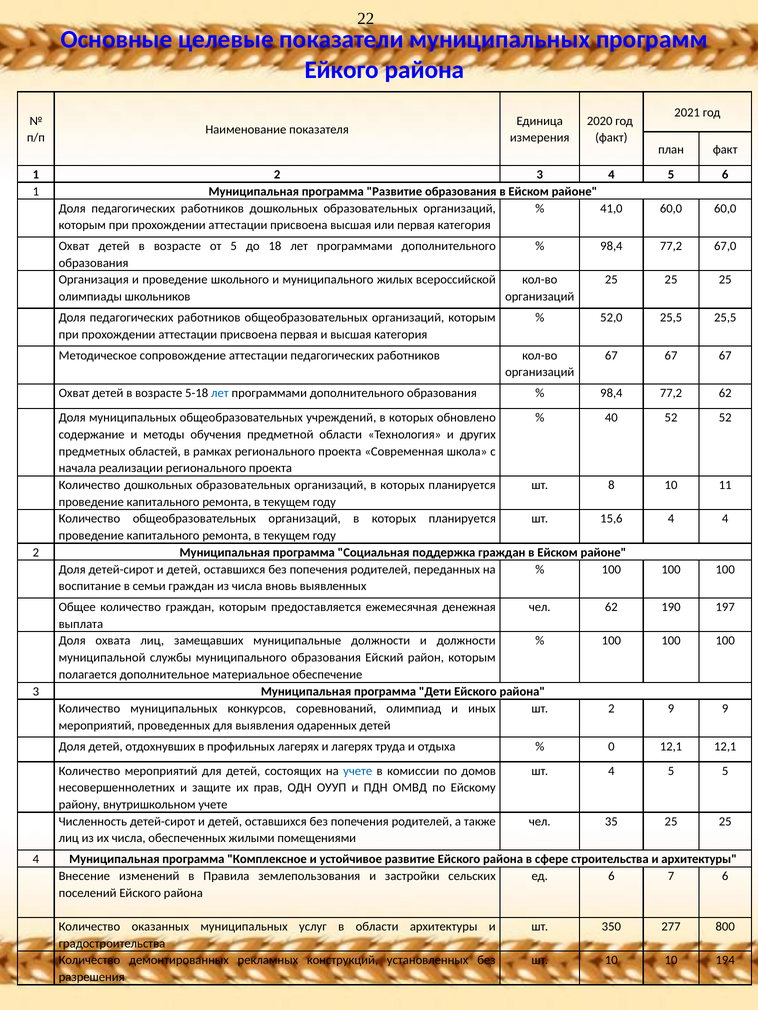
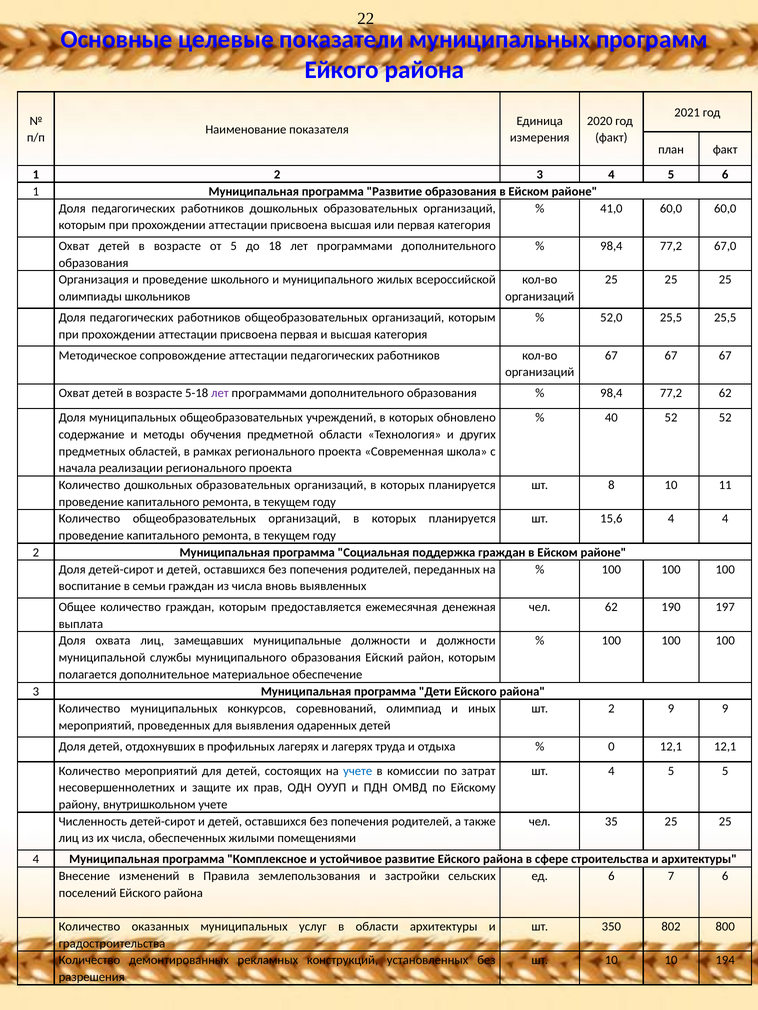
лет colour: blue -> purple (220, 393)
домов: домов -> затрат (479, 771)
277: 277 -> 802 (671, 927)
